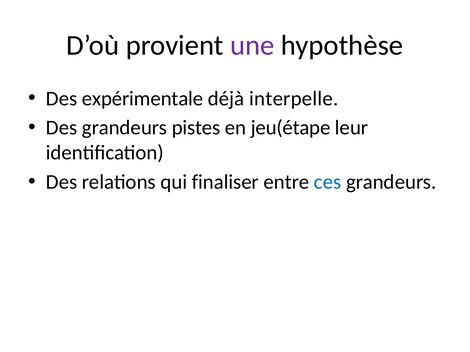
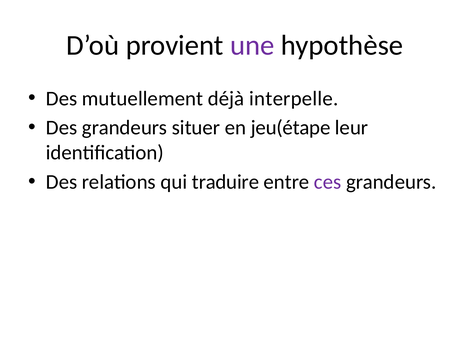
expérimentale: expérimentale -> mutuellement (143, 99)
pistes: pistes -> situer (196, 128)
finaliser: finaliser -> traduire (226, 182)
ces colour: blue -> purple (328, 182)
